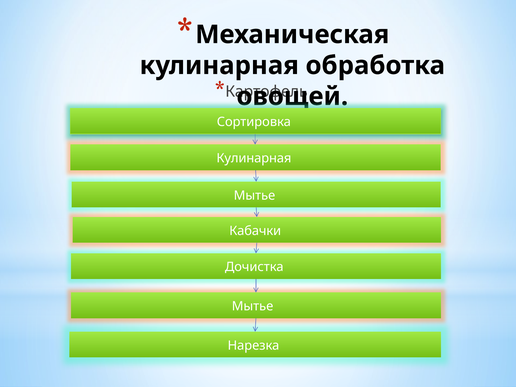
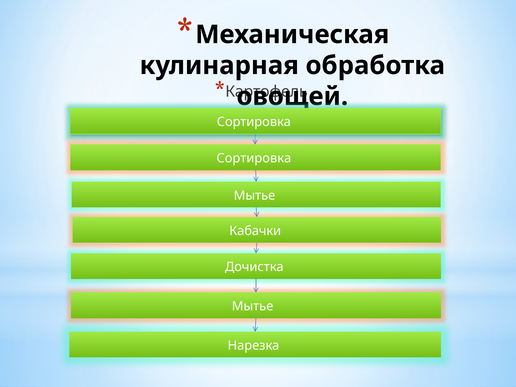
Кулинарная: Кулинарная -> Сортировка (254, 158)
